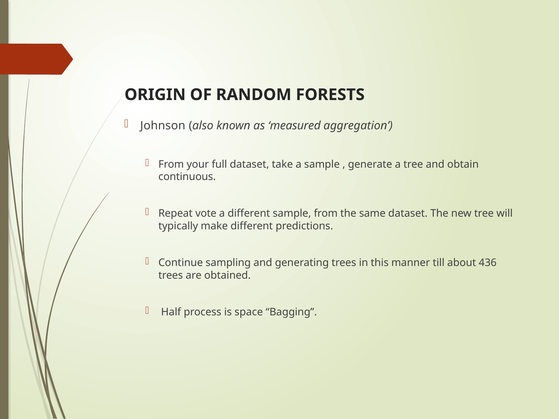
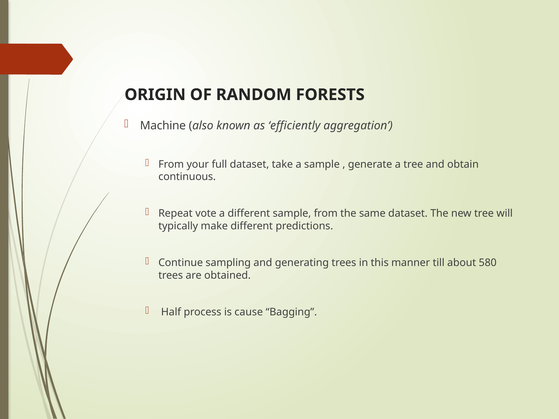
Johnson: Johnson -> Machine (163, 126)
measured: measured -> efficiently (294, 126)
436: 436 -> 580 (488, 263)
space: space -> cause (249, 312)
